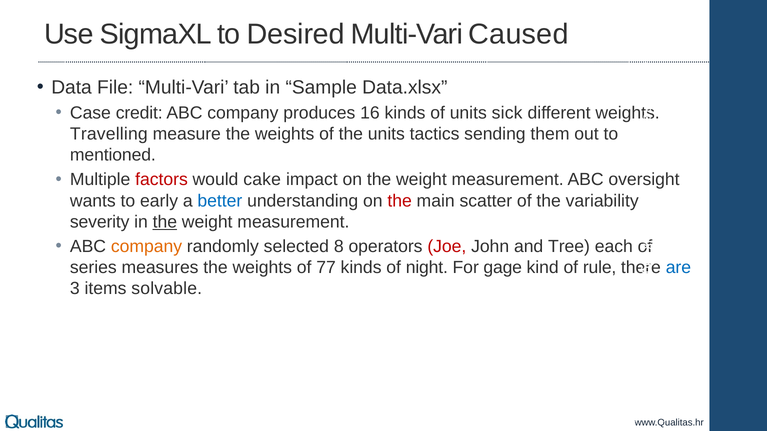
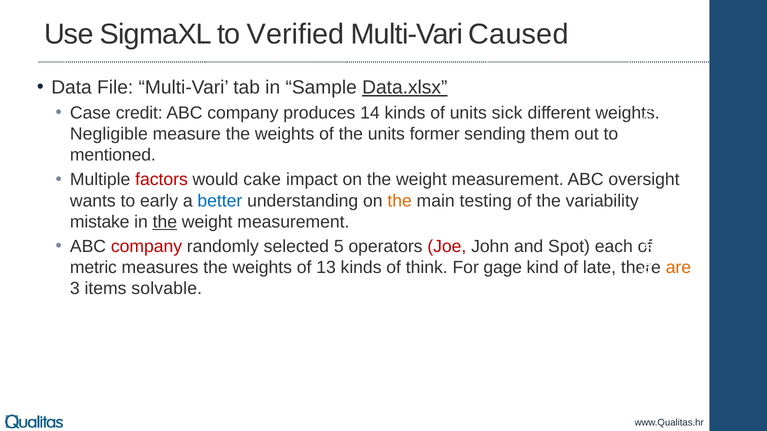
Desired: Desired -> Verified (296, 34)
Data.xlsx underline: none -> present (405, 88)
16: 16 -> 14 (370, 113)
Travelling: Travelling -> Negligible (109, 134)
tactics: tactics -> former (435, 134)
the colour: red -> orange (400, 201)
scatter: scatter -> testing (486, 201)
severity: severity -> mistake (100, 222)
company colour: orange -> red (146, 247)
8: 8 -> 5 (339, 247)
Tree: Tree -> Spot (569, 247)
series: series -> metric (93, 268)
77: 77 -> 13 (326, 268)
night: night -> think (427, 268)
rule: rule -> late (600, 268)
are colour: blue -> orange (678, 268)
